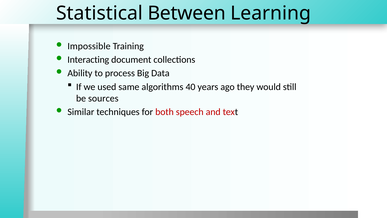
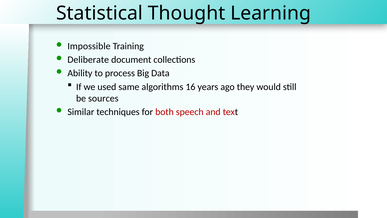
Between: Between -> Thought (187, 13)
Interacting: Interacting -> Deliberate (88, 60)
40: 40 -> 16 (190, 87)
